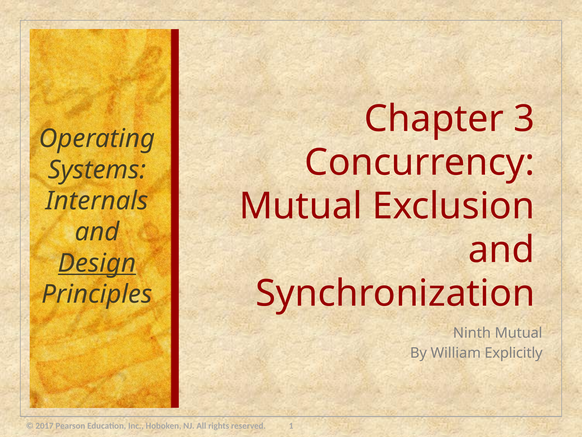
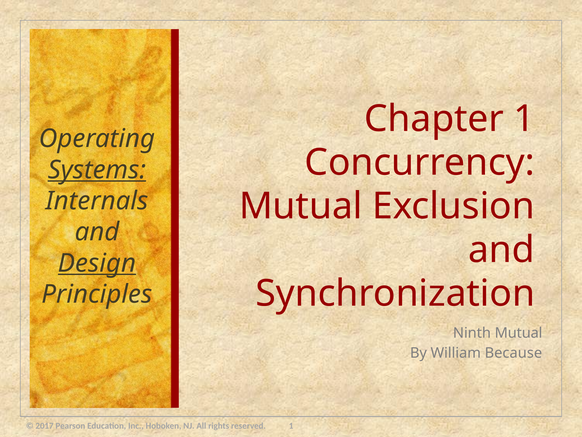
Chapter 3: 3 -> 1 (524, 119)
Systems underline: none -> present (97, 170)
Explicitly: Explicitly -> Because (513, 353)
